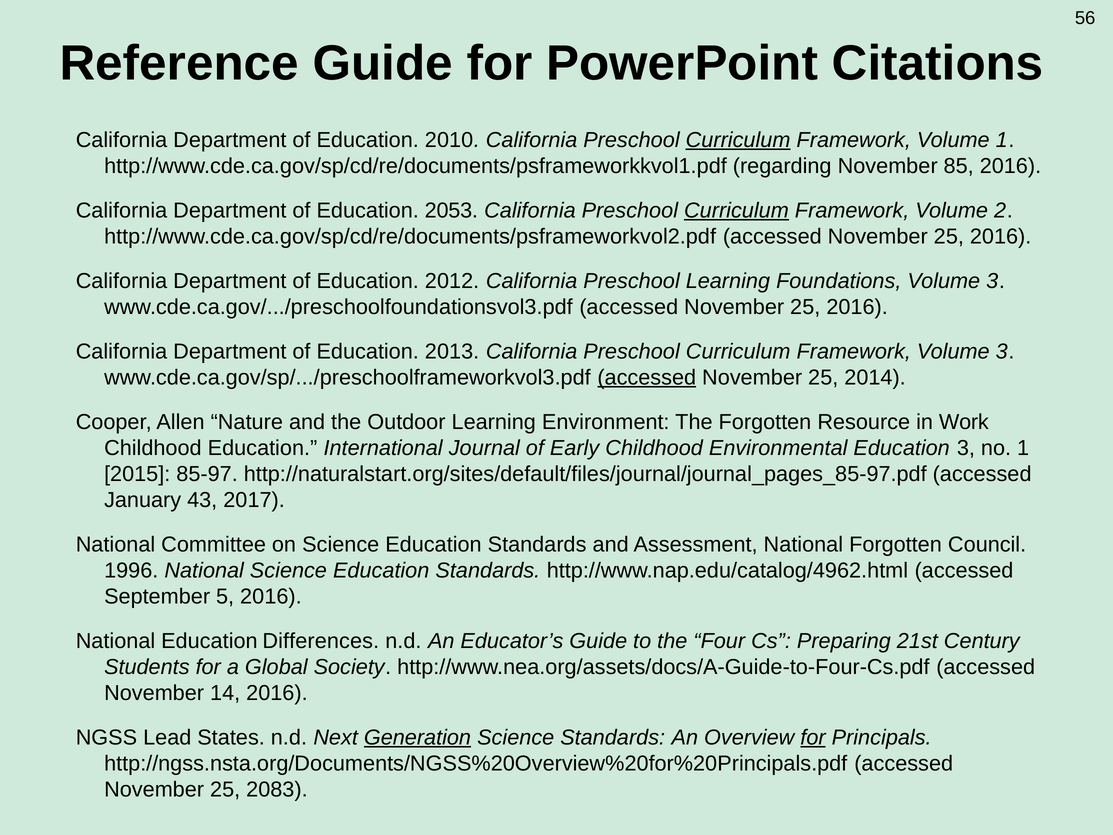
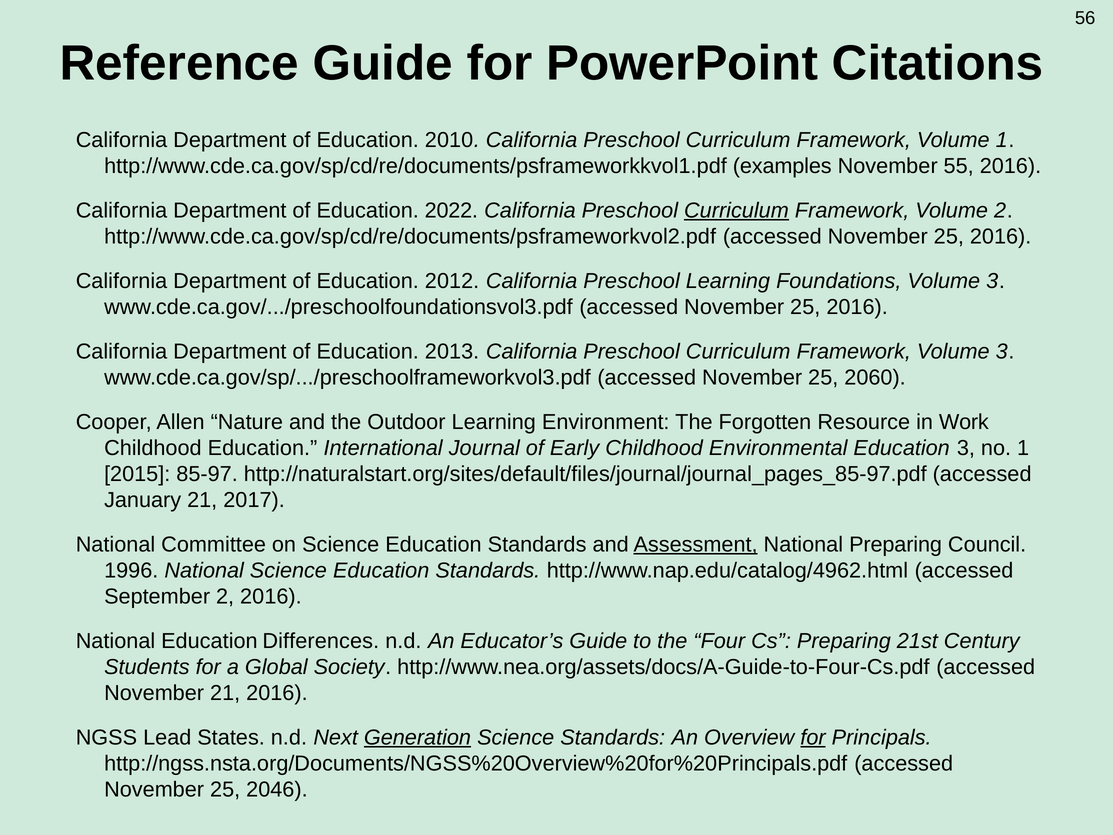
Curriculum underline: present -> none (738, 140)
regarding: regarding -> examples (782, 166)
85: 85 -> 55 (959, 166)
2053: 2053 -> 2022 (451, 210)
accessed underline: present -> none (647, 377)
2014: 2014 -> 2060 (875, 377)
January 43: 43 -> 21 (202, 500)
Assessment underline: none -> present (696, 544)
National Forgotten: Forgotten -> Preparing (896, 544)
September 5: 5 -> 2 (225, 596)
November 14: 14 -> 21 (225, 693)
2083: 2083 -> 2046 (277, 789)
